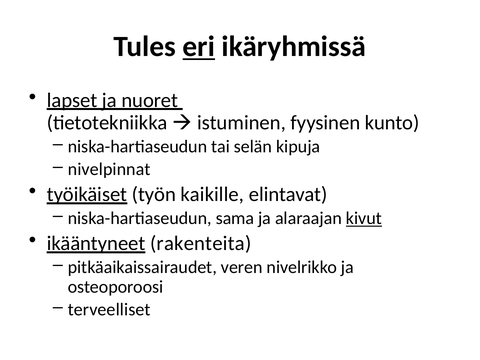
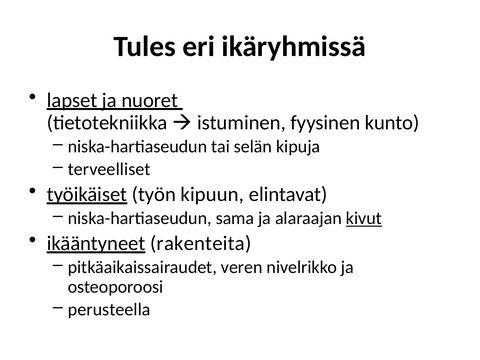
eri underline: present -> none (199, 46)
nivelpinnat: nivelpinnat -> terveelliset (109, 169)
kaikille: kaikille -> kipuun (212, 194)
terveelliset: terveelliset -> perusteella (109, 310)
